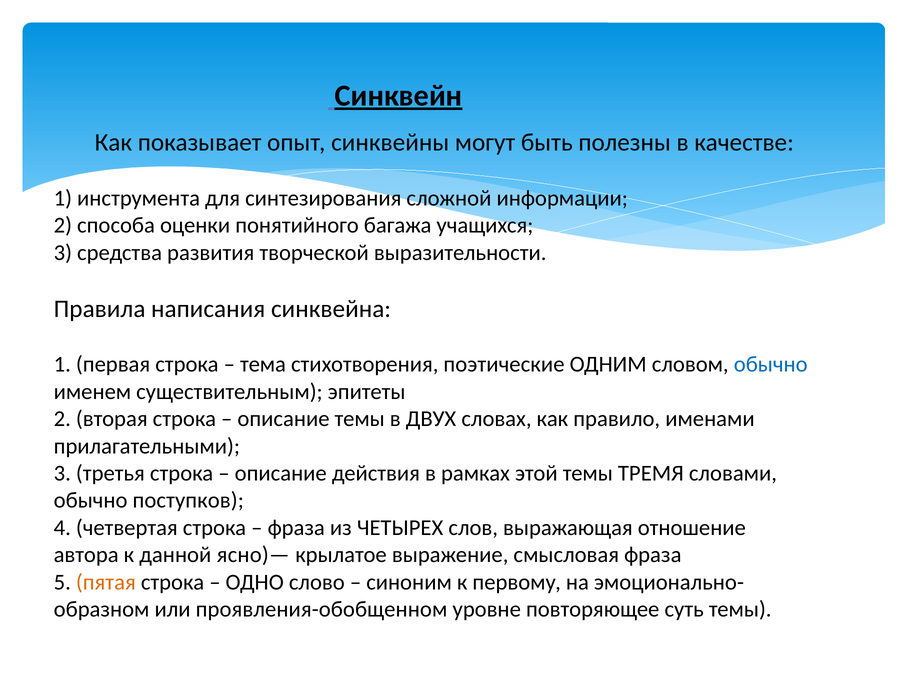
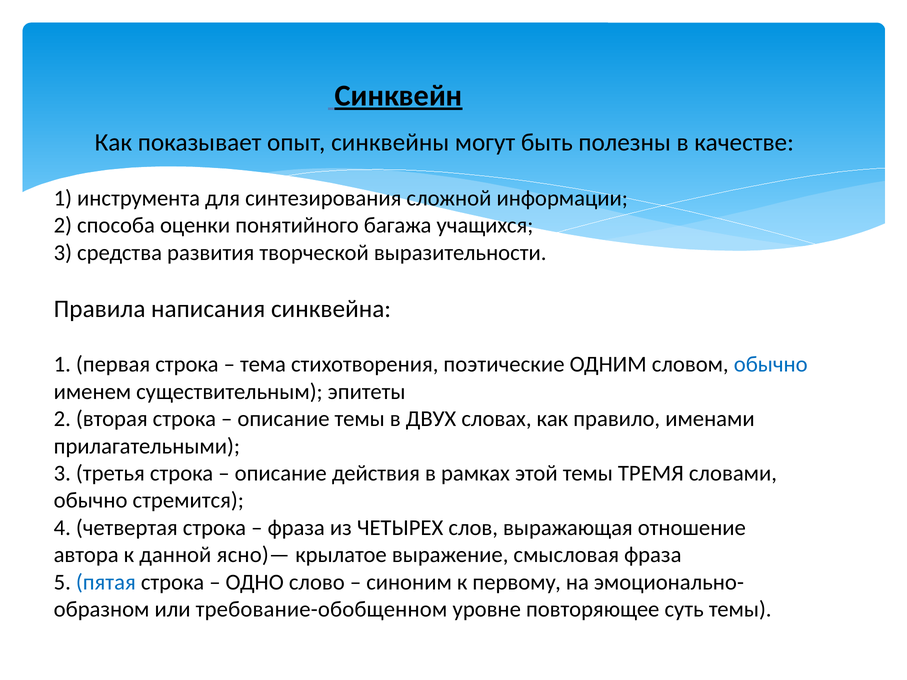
поступков: поступков -> стремится (188, 501)
пятая colour: orange -> blue (106, 582)
проявления-обобщенном: проявления-обобщенном -> требование-обобщенном (321, 609)
